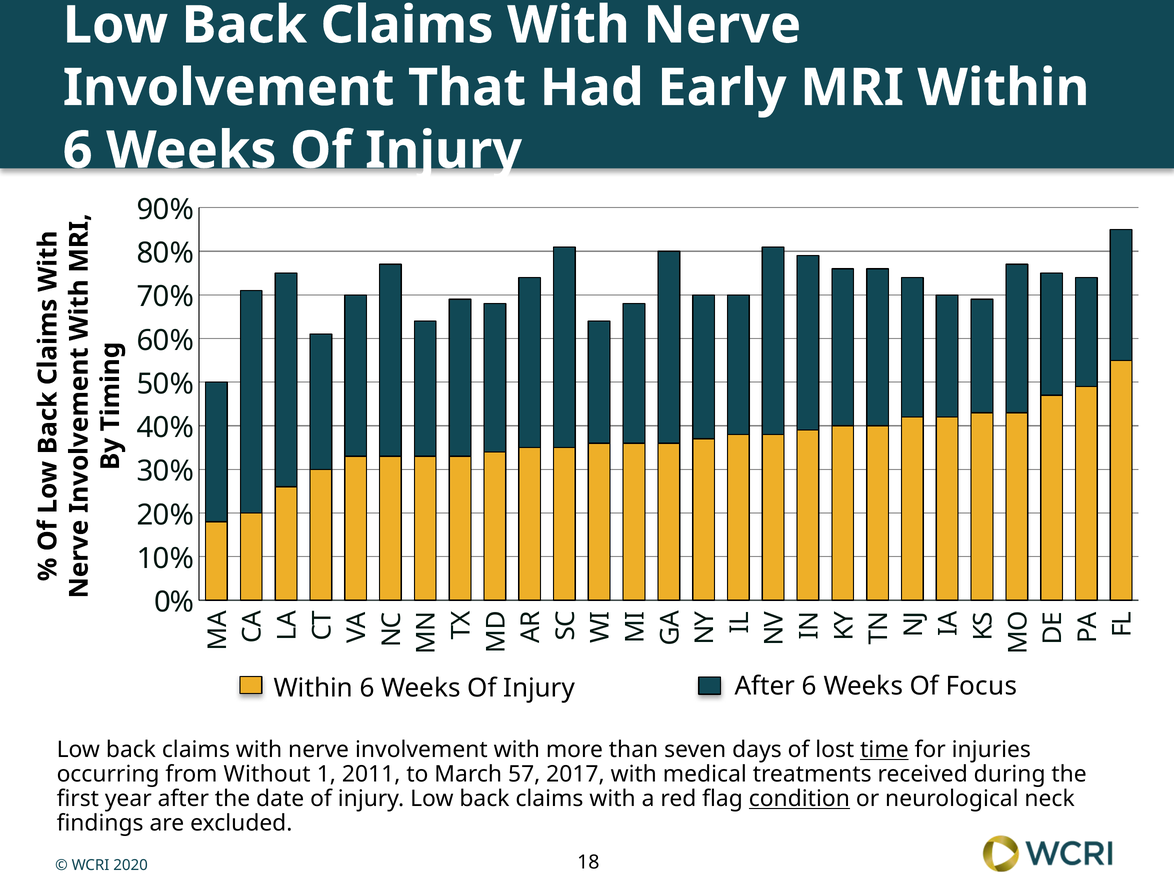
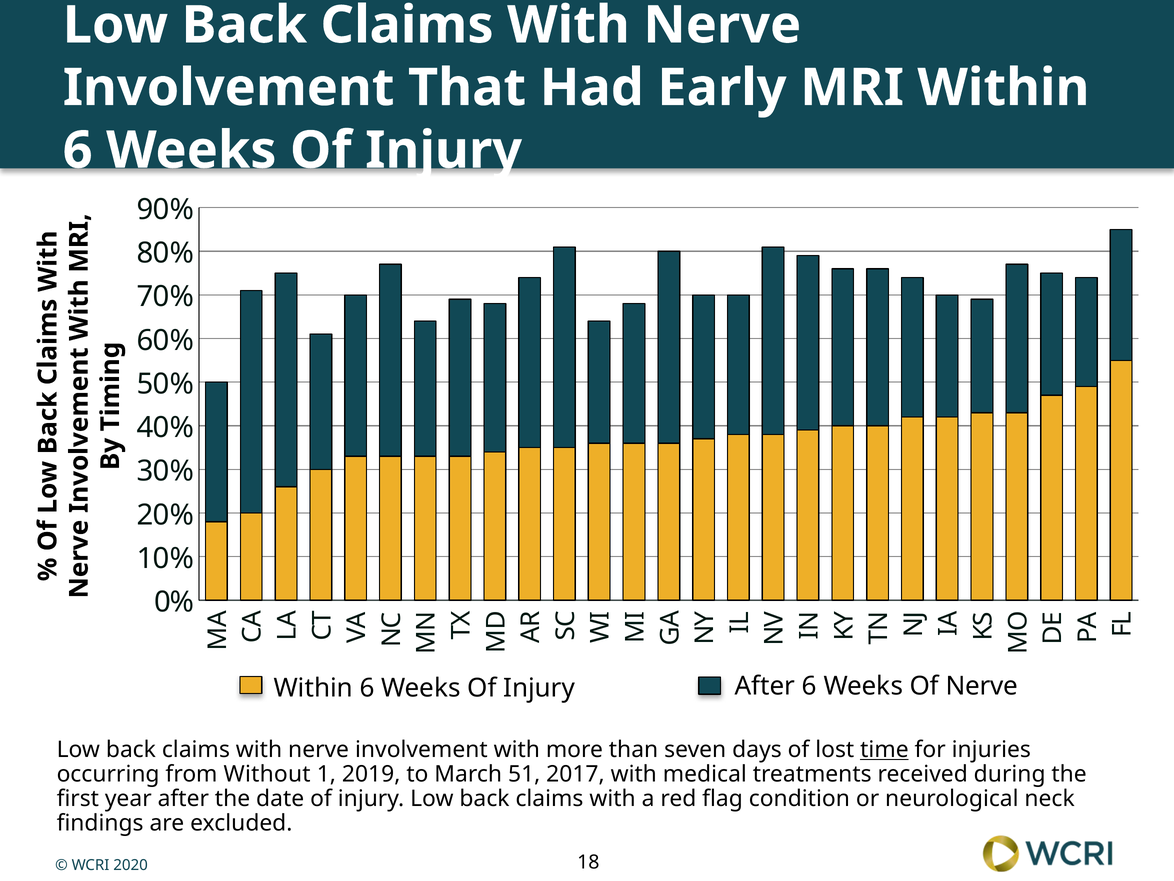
Of Focus: Focus -> Nerve (982, 686)
2011: 2011 -> 2019 (371, 774)
57: 57 -> 51 (524, 774)
condition underline: present -> none (799, 798)
